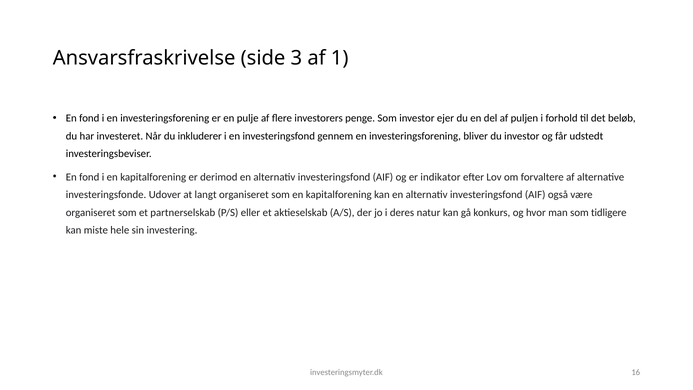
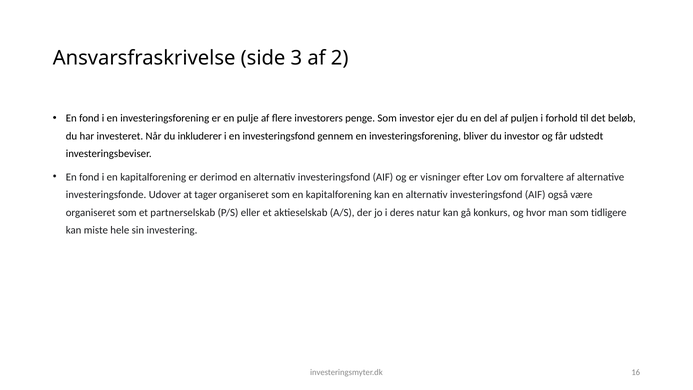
1: 1 -> 2 (340, 58)
indikator: indikator -> visninger (441, 177)
langt: langt -> tager (206, 195)
